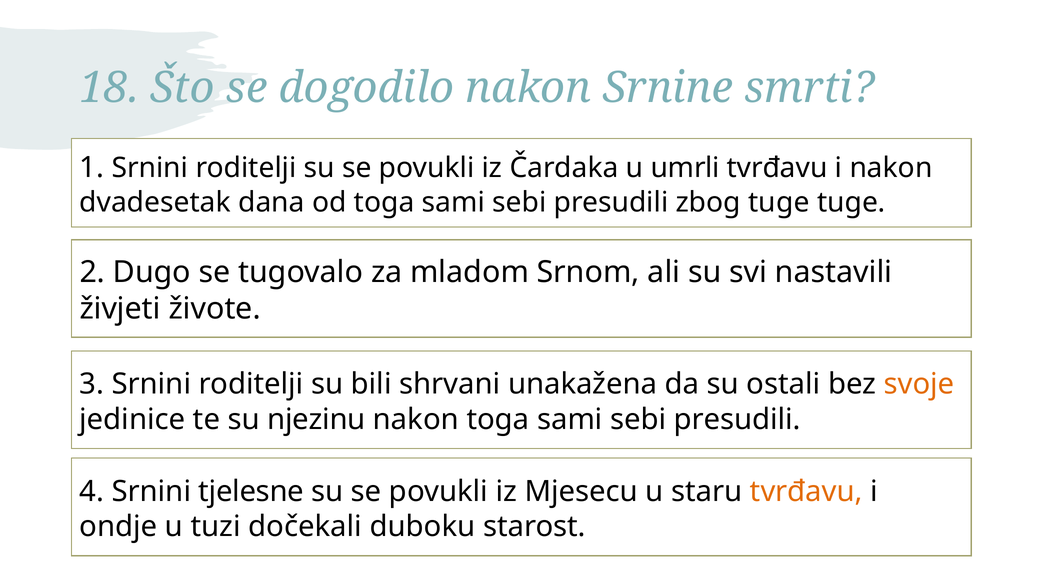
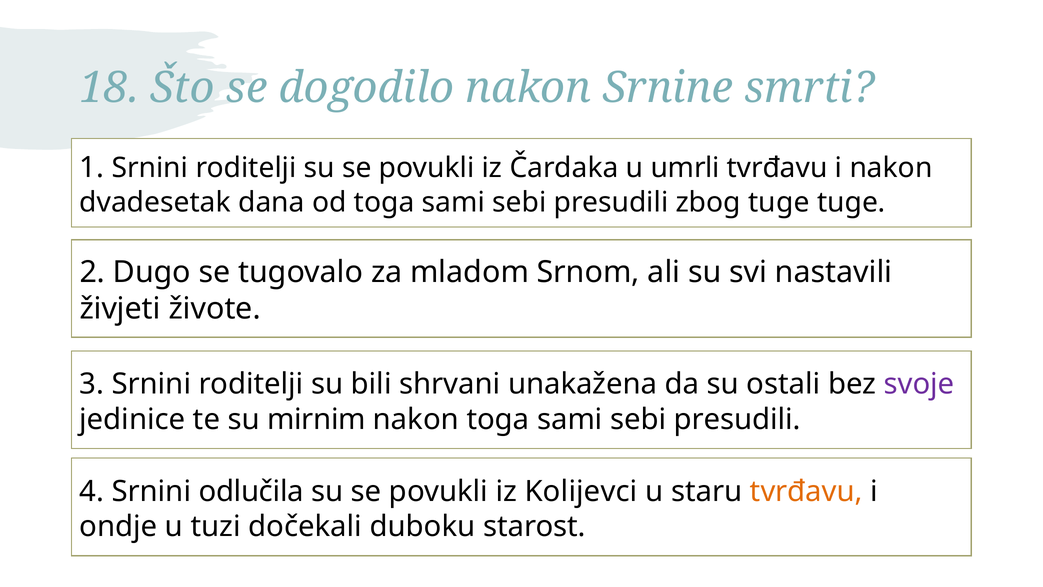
svoje colour: orange -> purple (919, 384)
njezinu: njezinu -> mirnim (316, 419)
tjelesne: tjelesne -> odlučila (251, 491)
Mjesecu: Mjesecu -> Kolijevci (581, 491)
